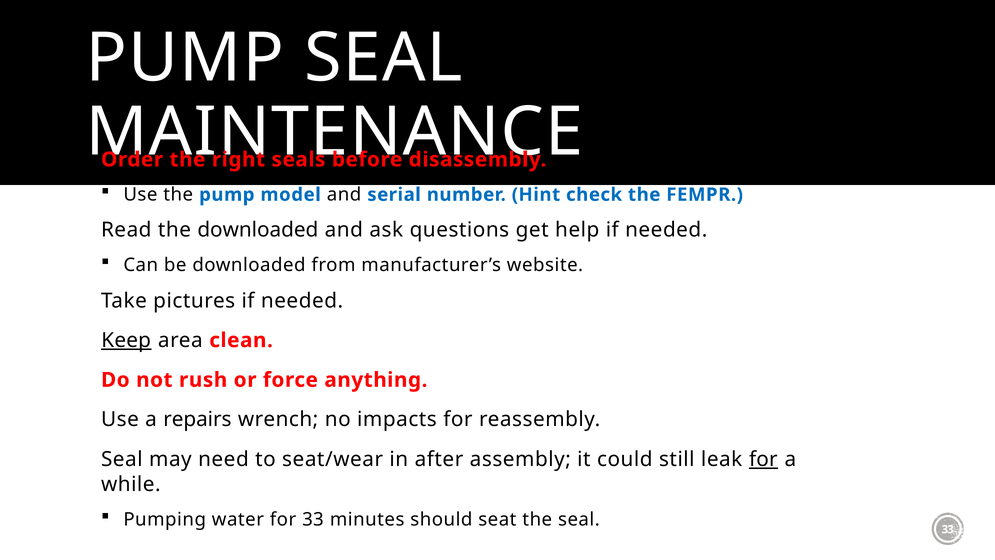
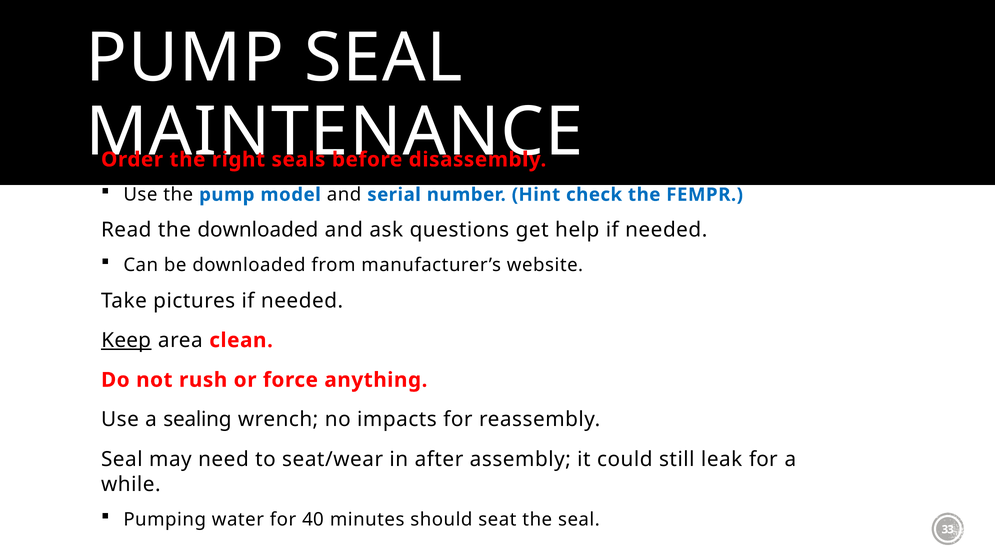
repairs: repairs -> sealing (197, 419)
for underline: present -> none (763, 459)
for 33: 33 -> 40 (313, 519)
